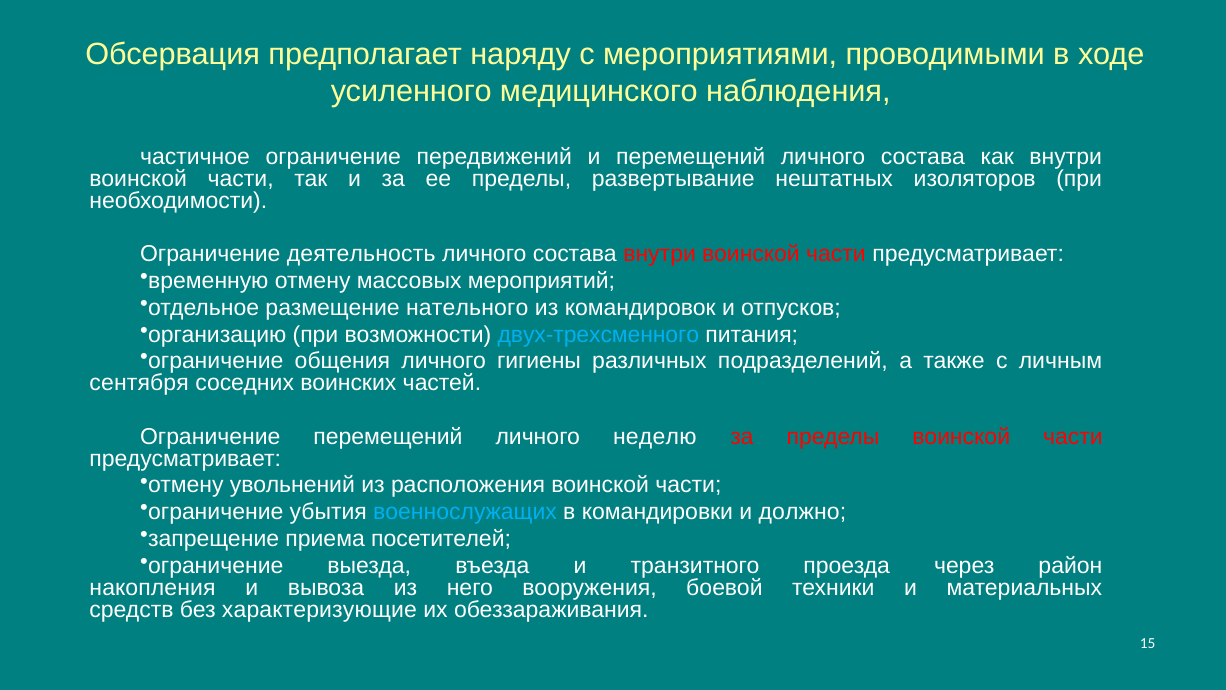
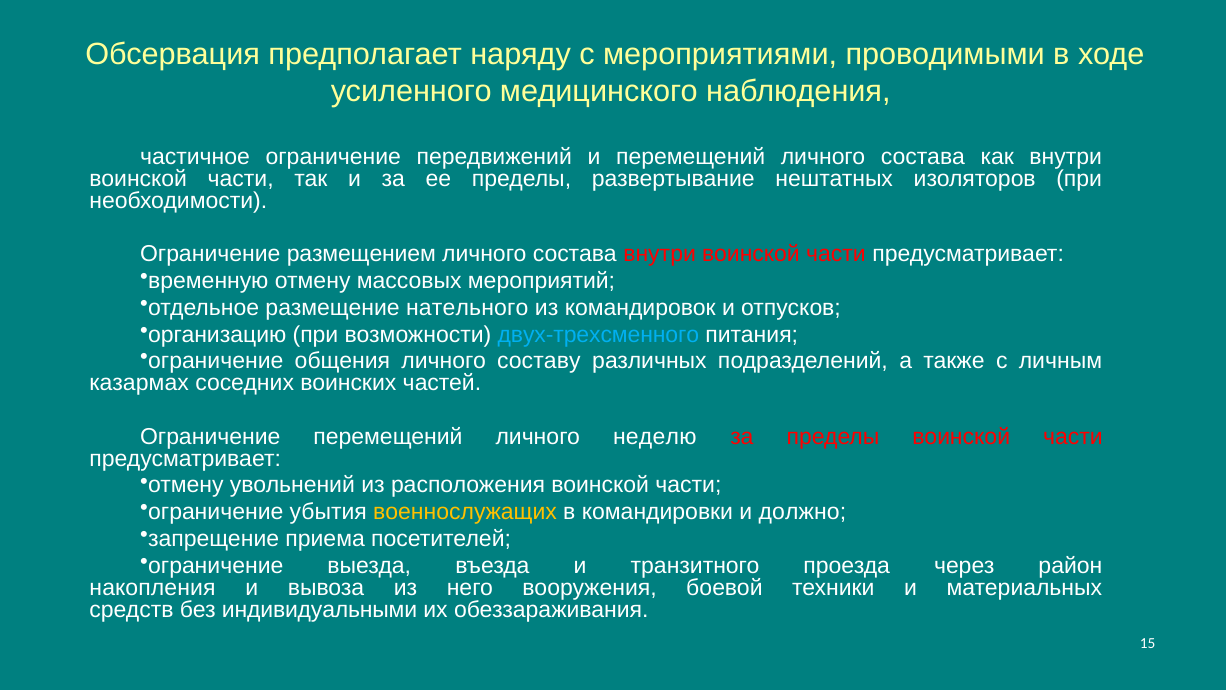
деятельность: деятельность -> размещением (361, 254)
гигиены: гигиены -> составу (539, 361)
сентября: сентября -> казармах (139, 383)
военнослужащих colour: light blue -> yellow (465, 512)
характеризующие: характеризующие -> индивидуальными (320, 609)
